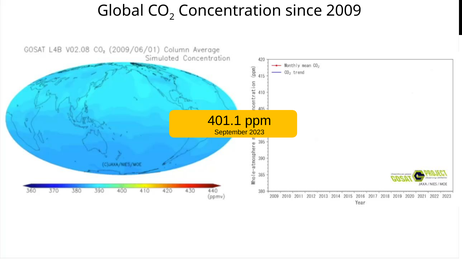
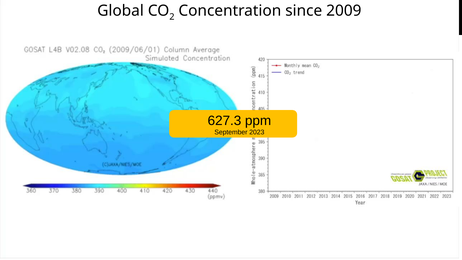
401.1: 401.1 -> 627.3 (224, 121)
